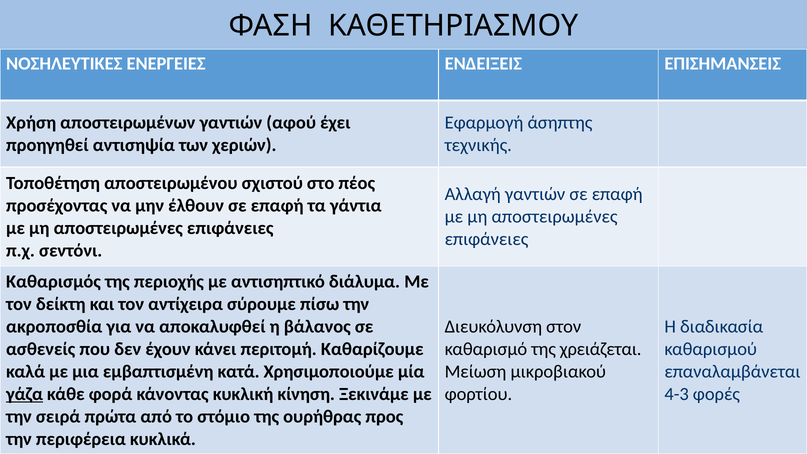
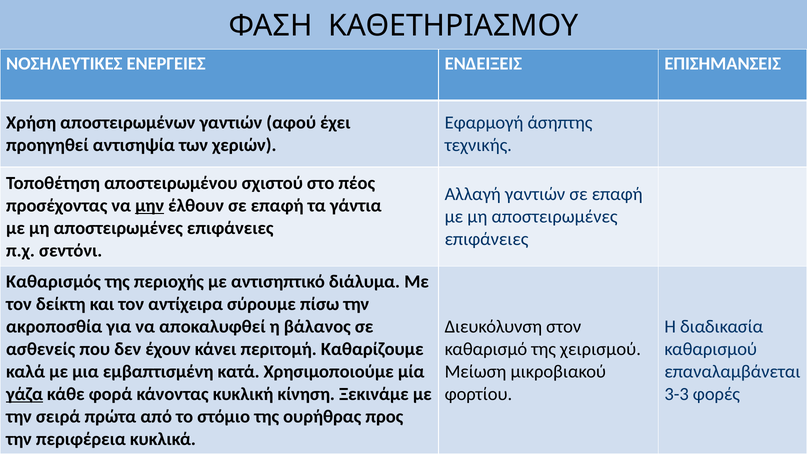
μην underline: none -> present (150, 205)
χρειάζεται: χρειάζεται -> χειρισμού (601, 349)
4-3: 4-3 -> 3-3 (677, 394)
